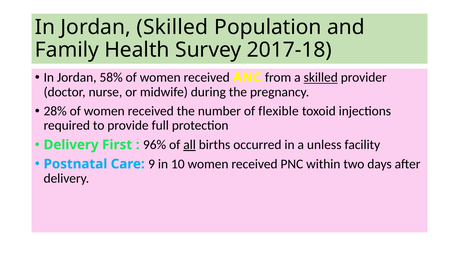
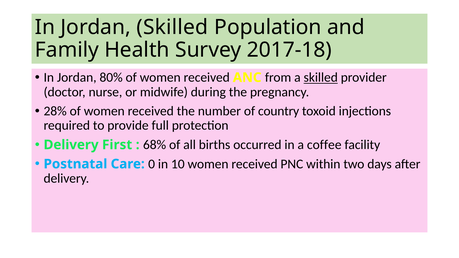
58%: 58% -> 80% (111, 78)
flexible: flexible -> country (279, 111)
96%: 96% -> 68% (155, 145)
all underline: present -> none (190, 145)
unless: unless -> coffee (324, 145)
9: 9 -> 0 (152, 164)
